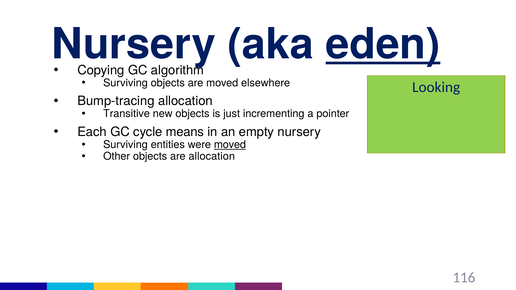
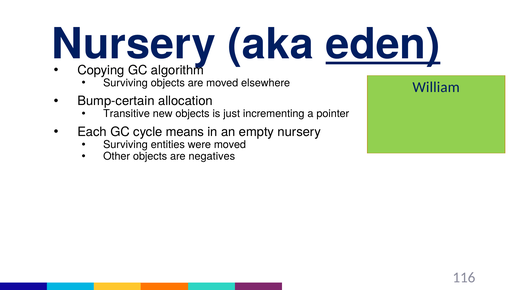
Looking: Looking -> William (436, 87)
Bump-tracing: Bump-tracing -> Bump-certain (116, 101)
moved underline: present -> none (230, 145)
are allocation: allocation -> negatives (212, 156)
